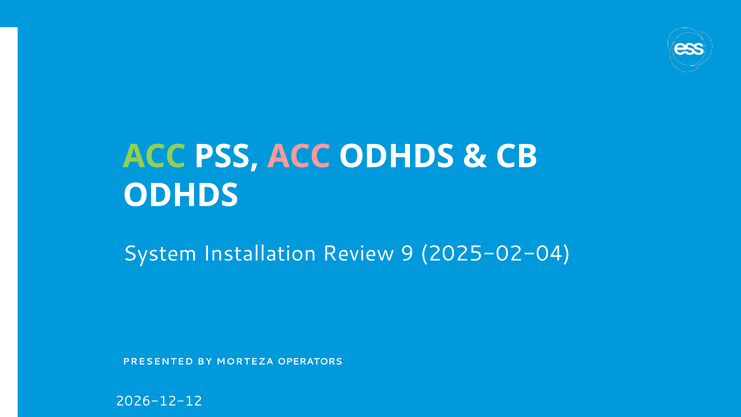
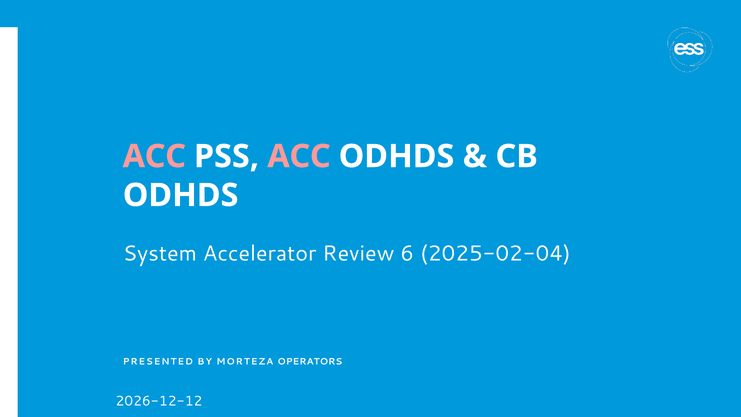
ACC colour: light green -> pink (154, 156)
Installation: Installation -> Accelerator (260, 253)
9: 9 -> 6 (407, 253)
